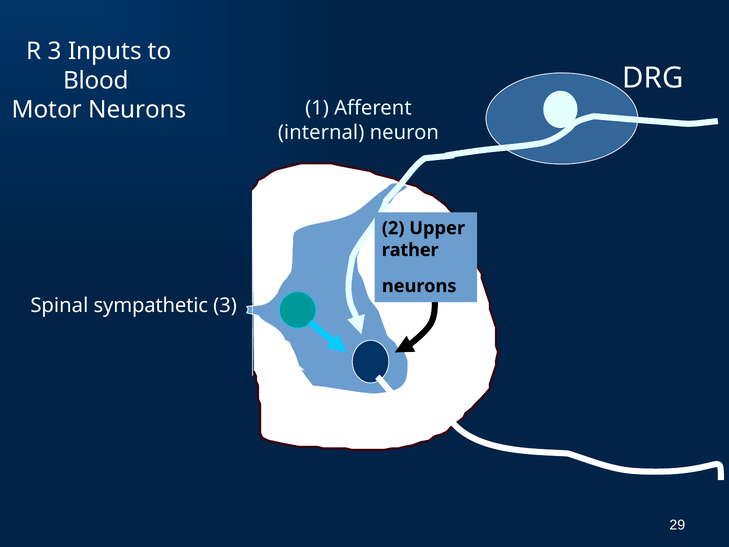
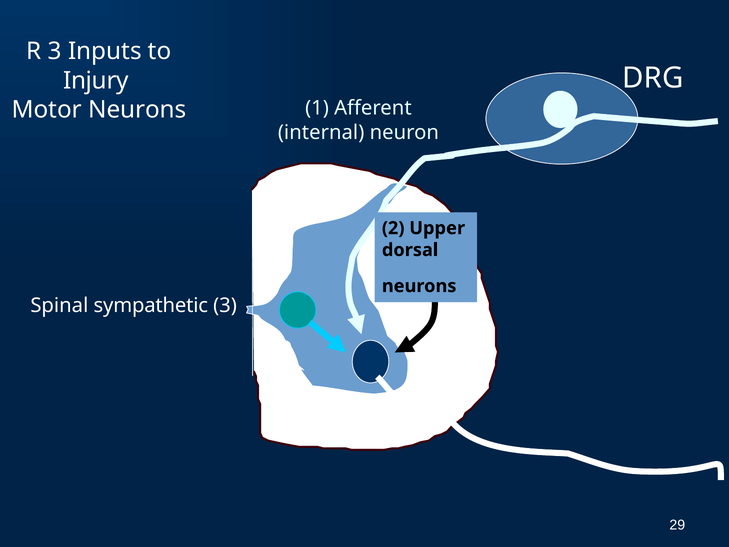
Blood: Blood -> Injury (96, 81)
rather: rather -> dorsal (410, 250)
